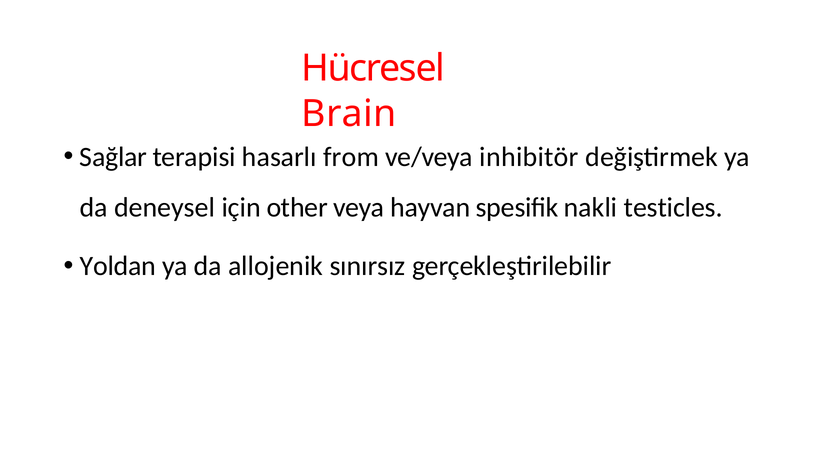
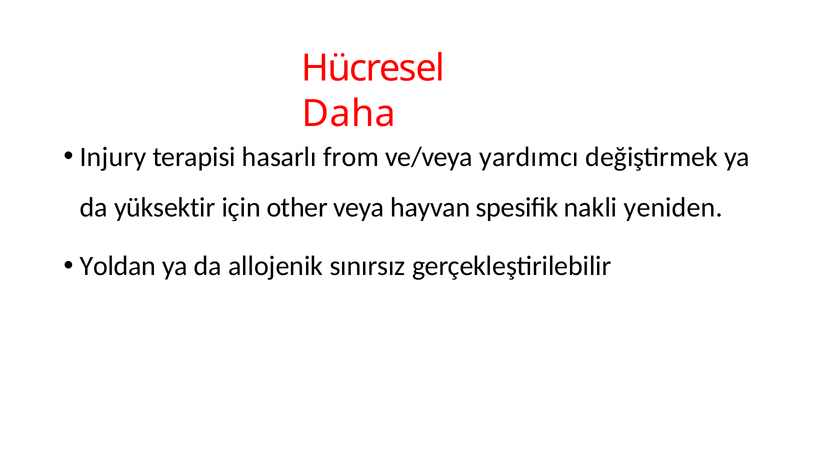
Brain: Brain -> Daha (349, 114)
Sağlar: Sağlar -> Injury (113, 157)
inhibitör: inhibitör -> yardımcı (529, 157)
deneysel: deneysel -> yüksektir (165, 208)
testicles: testicles -> yeniden (673, 208)
